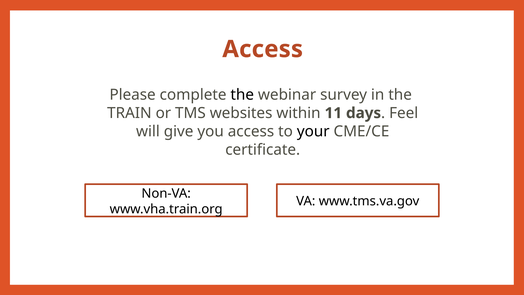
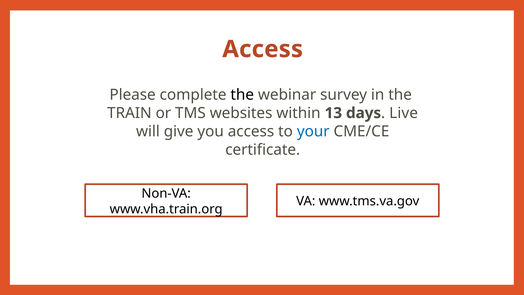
11: 11 -> 13 (333, 113)
Feel: Feel -> Live (404, 113)
your colour: black -> blue (313, 131)
